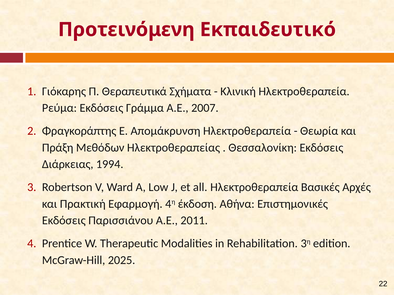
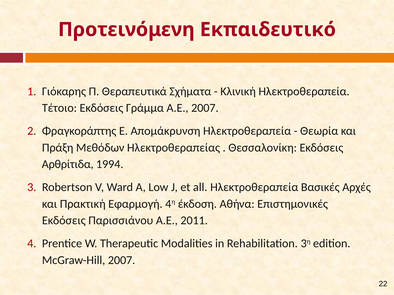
Ρεύμα: Ρεύμα -> Τέτοιο (59, 108)
Διάρκειας: Διάρκειας -> Αρθρίτιδα (68, 164)
McGraw-Hill 2025: 2025 -> 2007 (122, 261)
